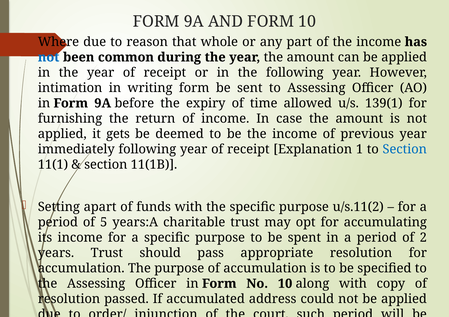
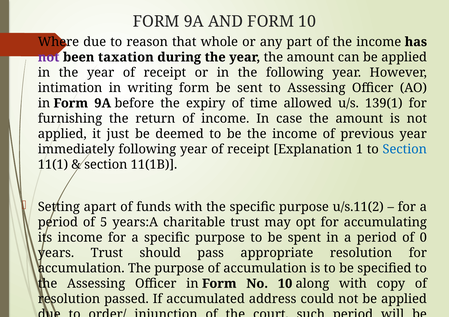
not colour: blue -> purple (49, 57)
common: common -> taxation (126, 57)
gets: gets -> just (118, 134)
2: 2 -> 0 (423, 238)
